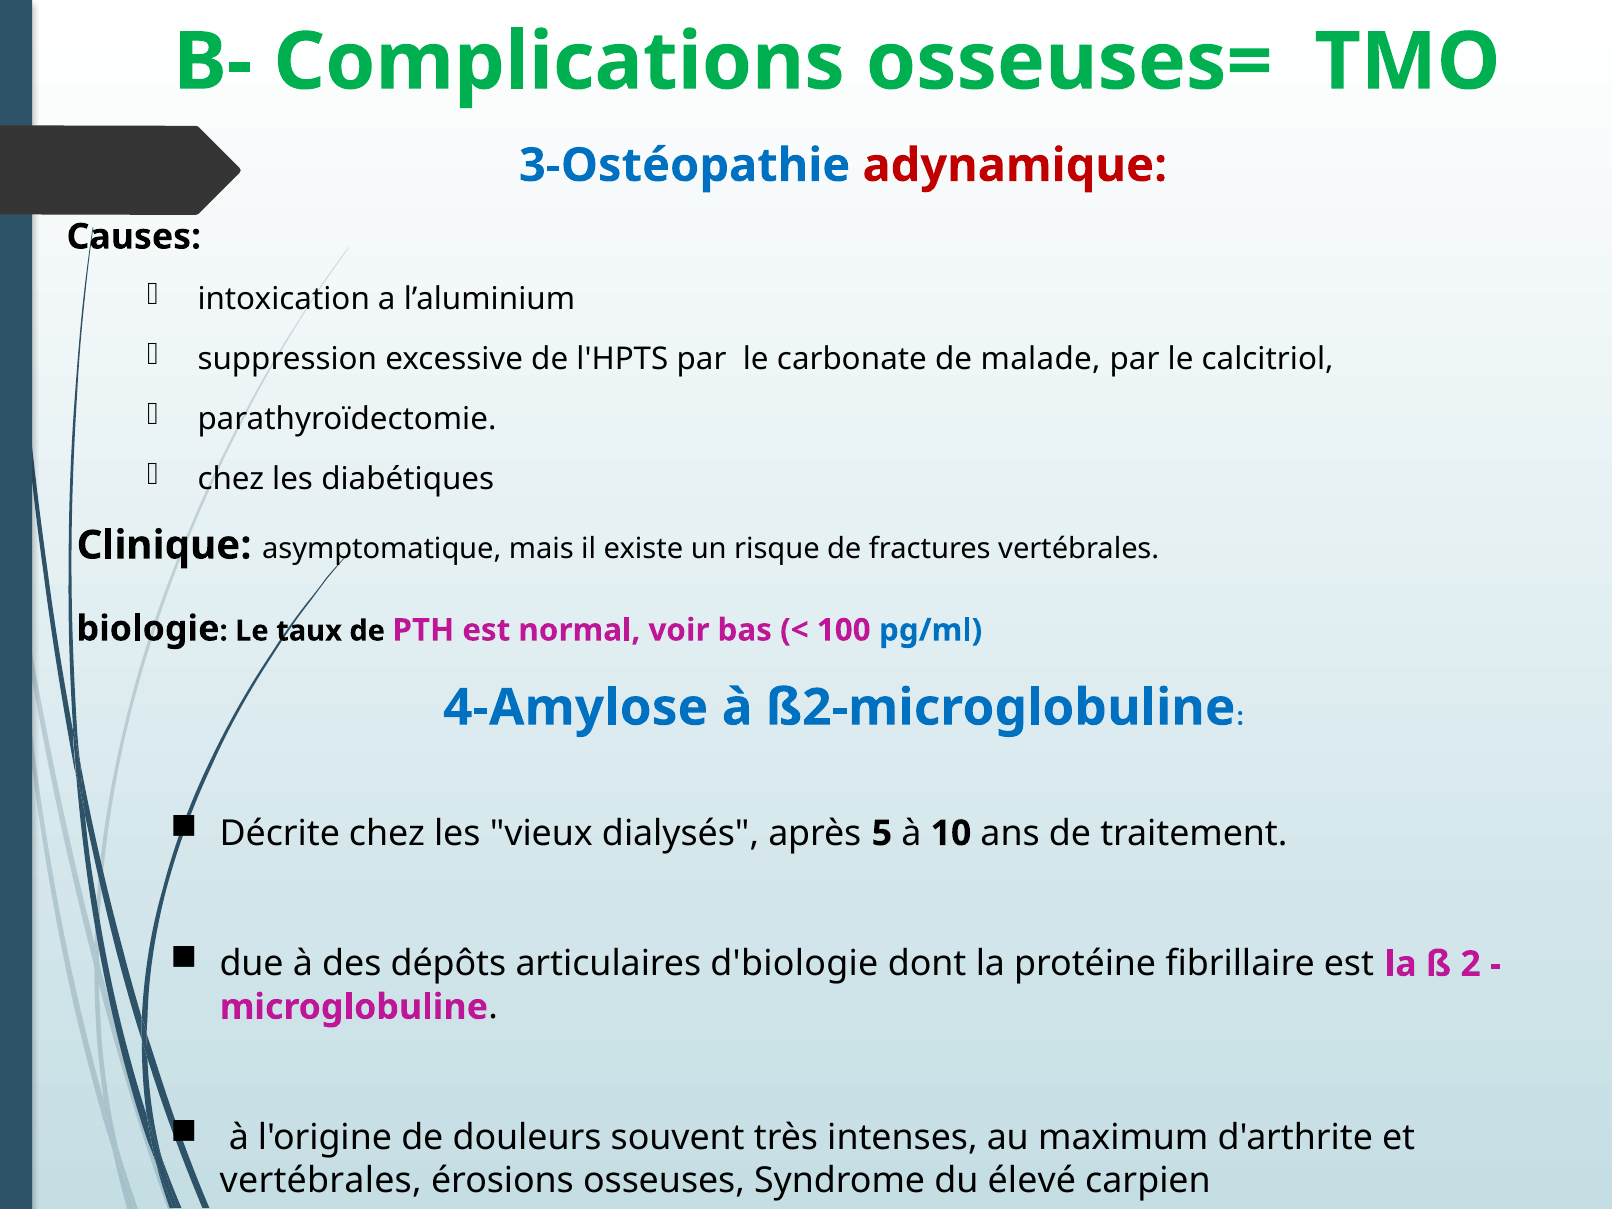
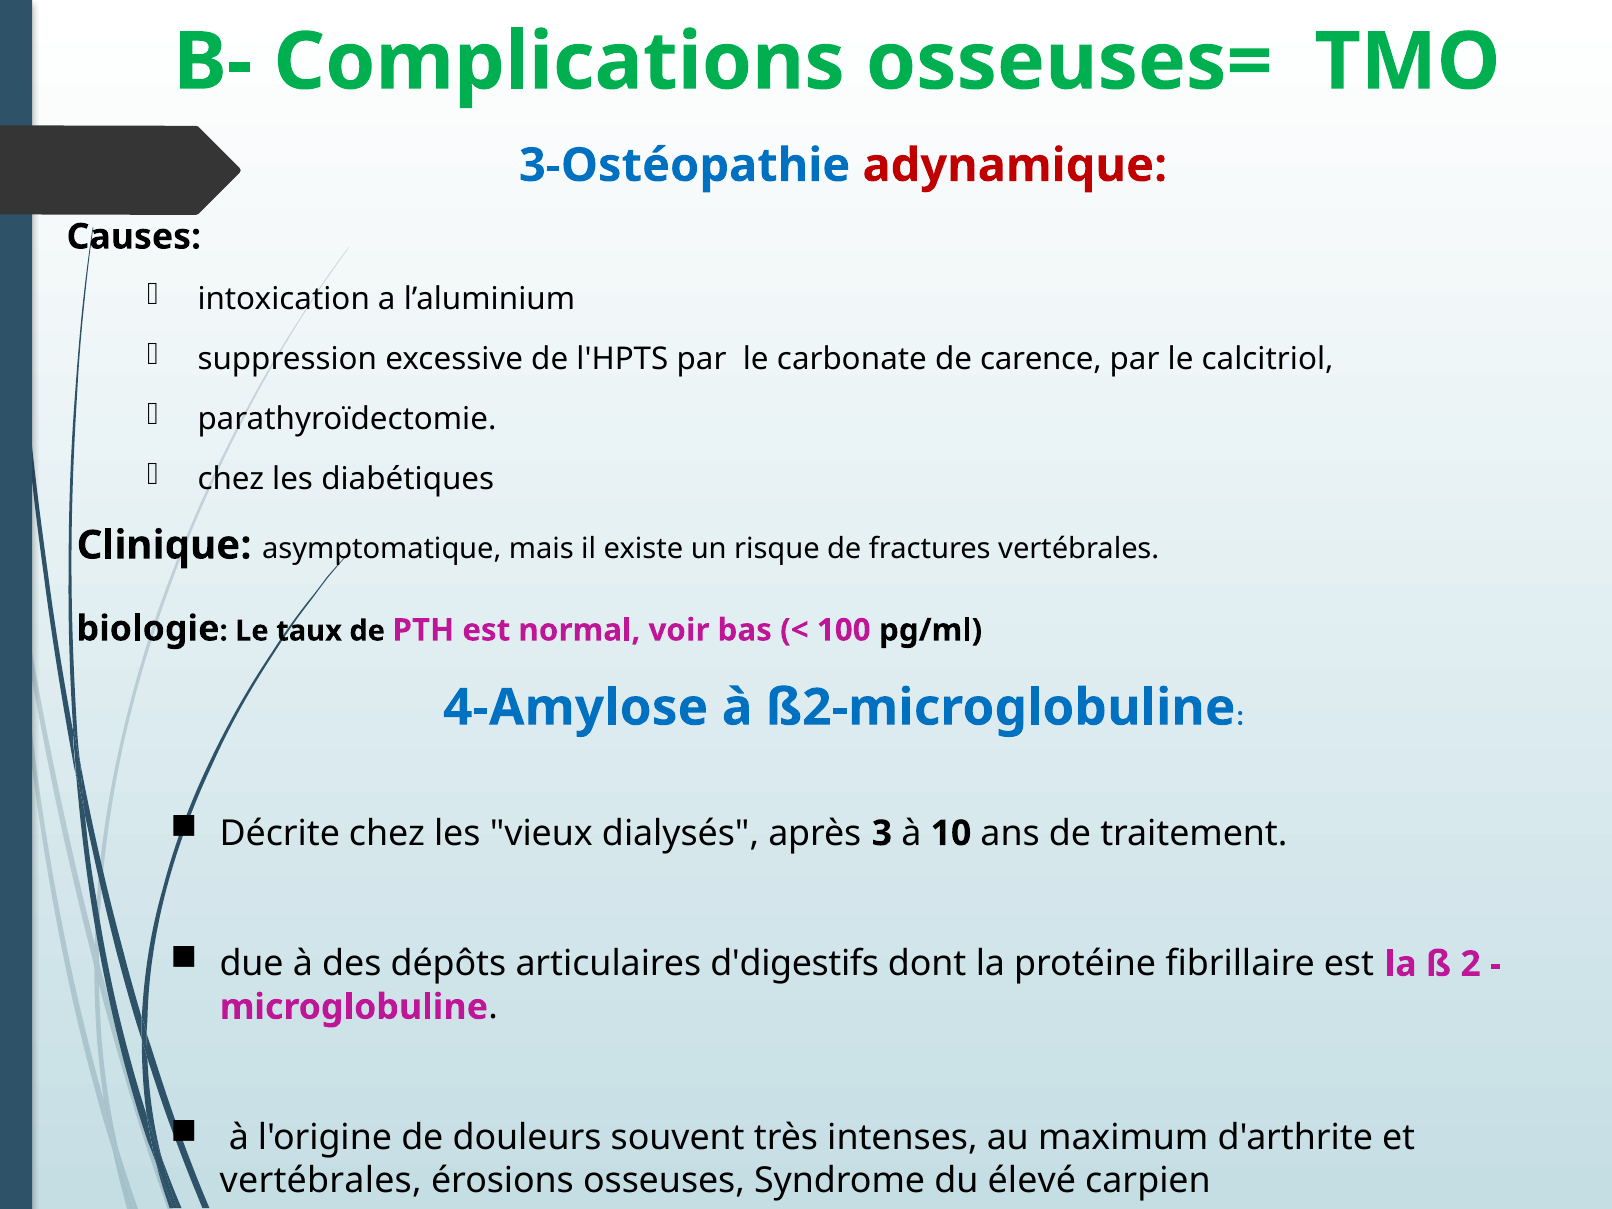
malade: malade -> carence (1041, 359)
pg/ml colour: blue -> black (931, 630)
5: 5 -> 3 (882, 833)
d'biologie: d'biologie -> d'digestifs (795, 964)
